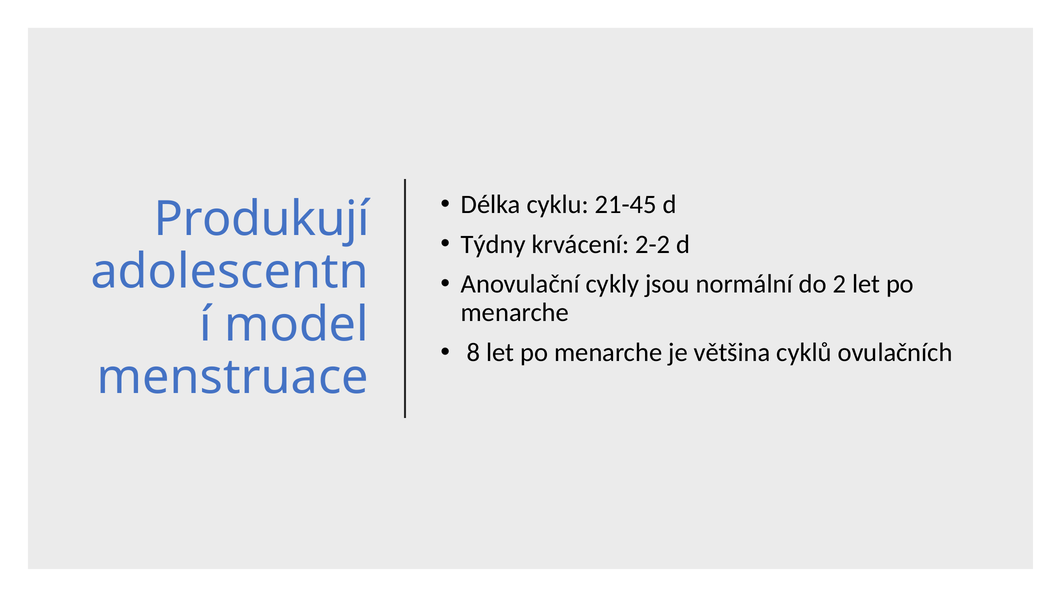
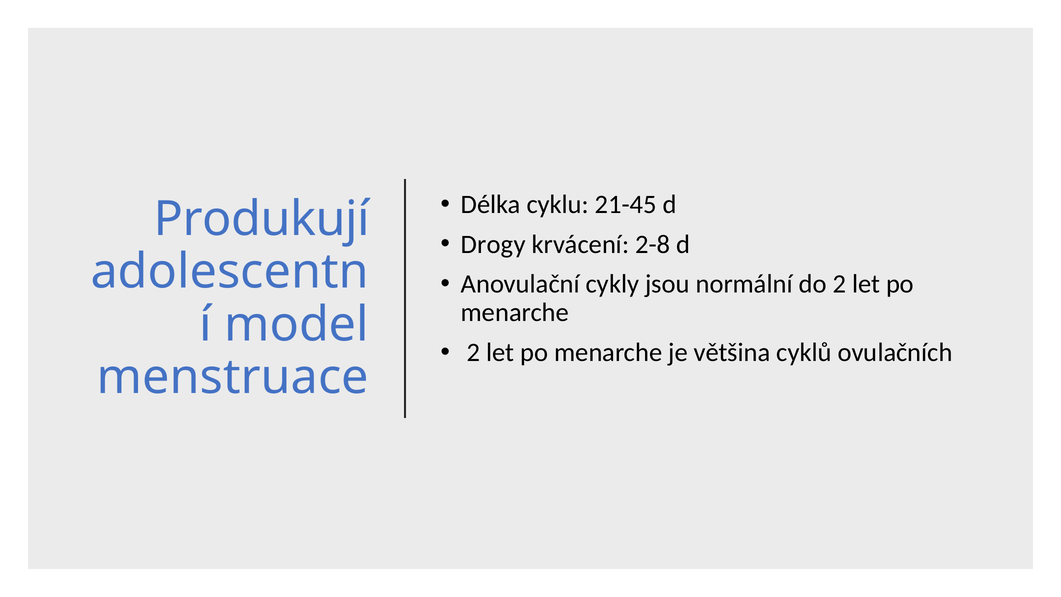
Týdny: Týdny -> Drogy (493, 244)
2-2: 2-2 -> 2-8 (653, 244)
8: 8 -> 2 (474, 352)
